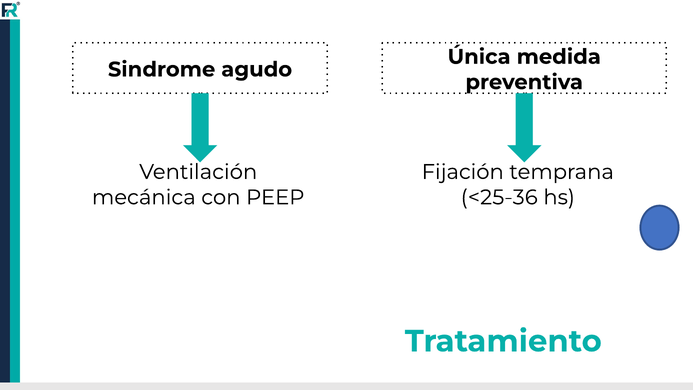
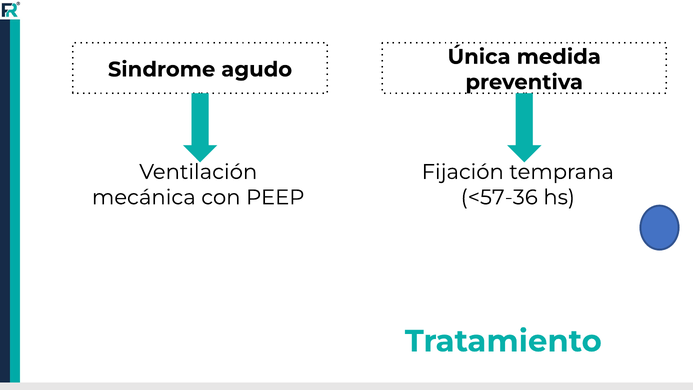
<25-36: <25-36 -> <57-36 (499, 197)
